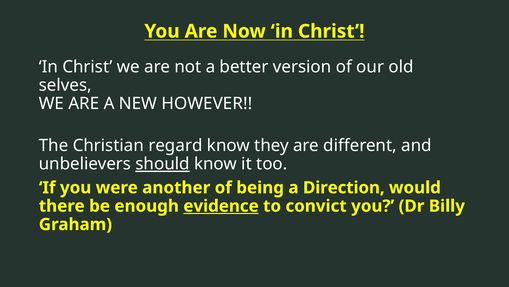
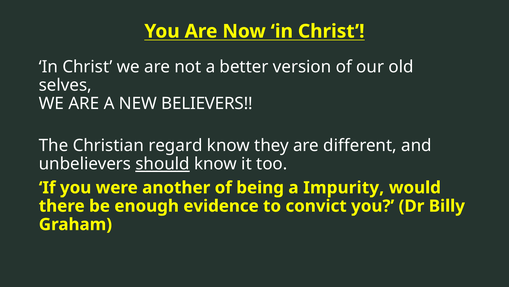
HOWEVER: HOWEVER -> BELIEVERS (207, 103)
Direction: Direction -> Impurity (344, 187)
evidence underline: present -> none (221, 206)
